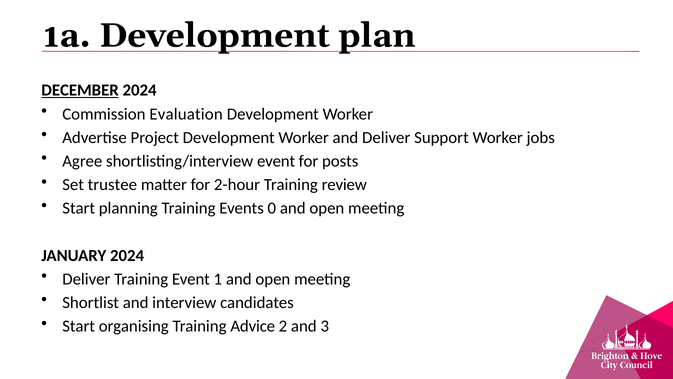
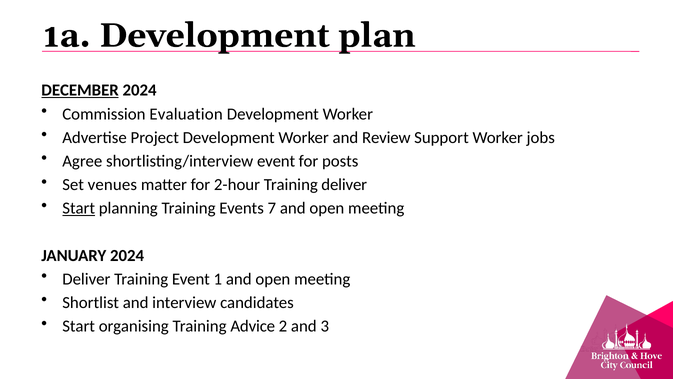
and Deliver: Deliver -> Review (386, 137)
trustee: trustee -> venues (112, 185)
Training review: review -> deliver (344, 185)
Start underline: none -> present (79, 208)
0: 0 -> 7 (272, 208)
